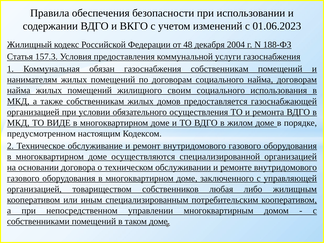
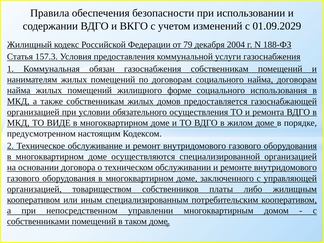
01.06.2023: 01.06.2023 -> 01.09.2029 (277, 26)
48: 48 -> 79 (188, 45)
своим: своим -> форме (179, 91)
любая: любая -> платы (221, 189)
